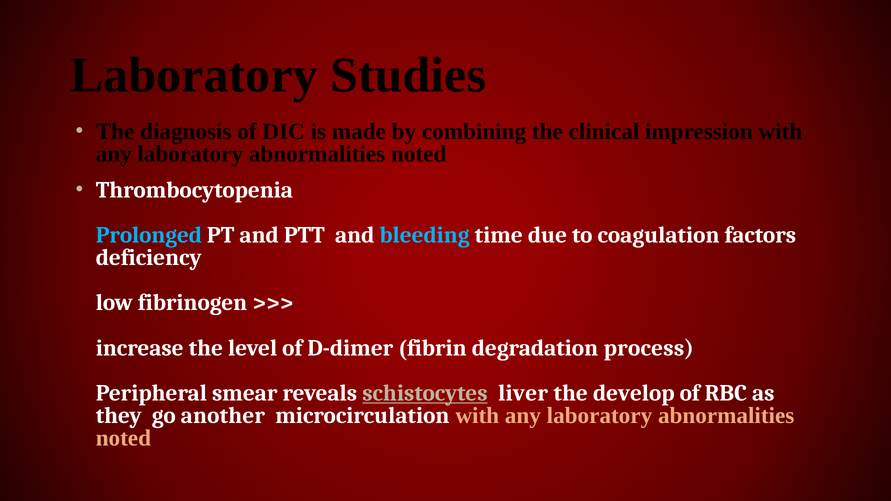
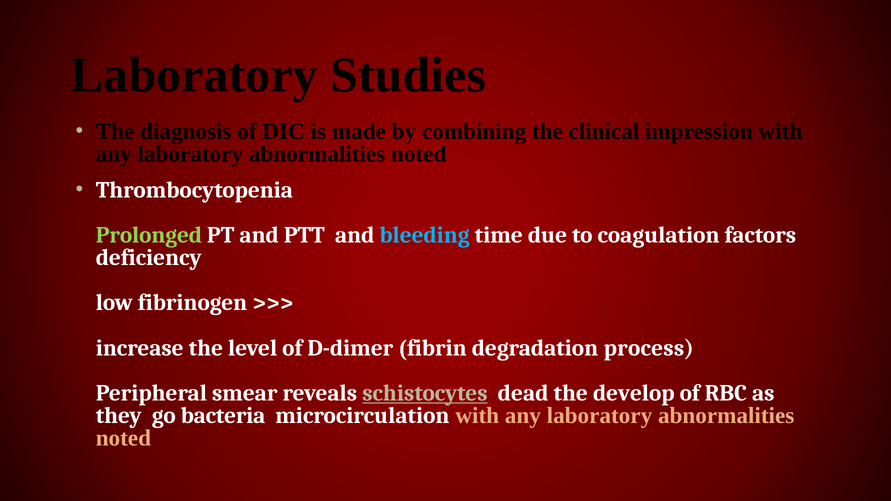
Prolonged colour: light blue -> light green (149, 235)
liver: liver -> dead (523, 393)
another: another -> bacteria (223, 416)
